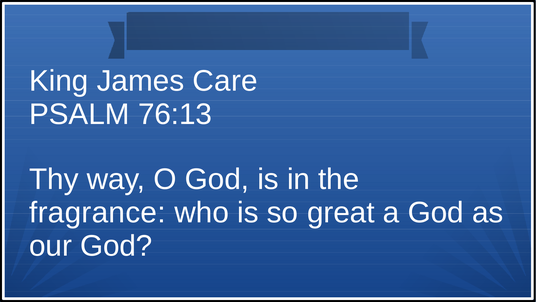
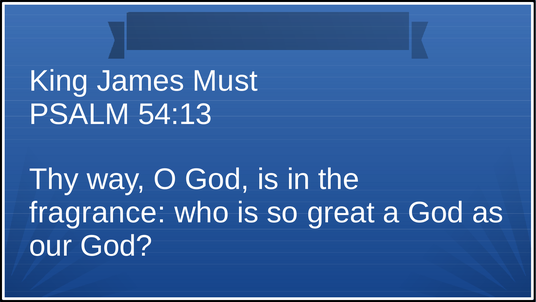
Care: Care -> Must (225, 81)
76:13: 76:13 -> 54:13 (175, 114)
